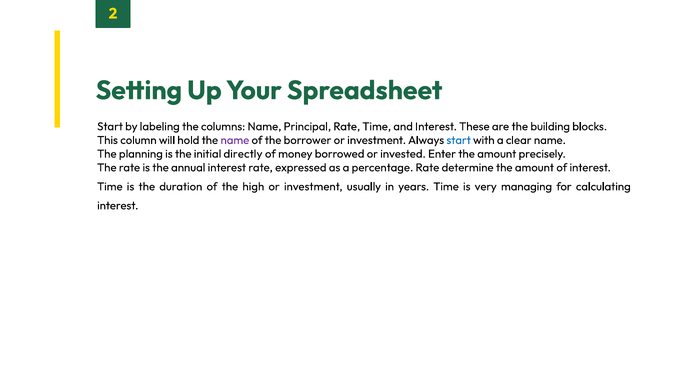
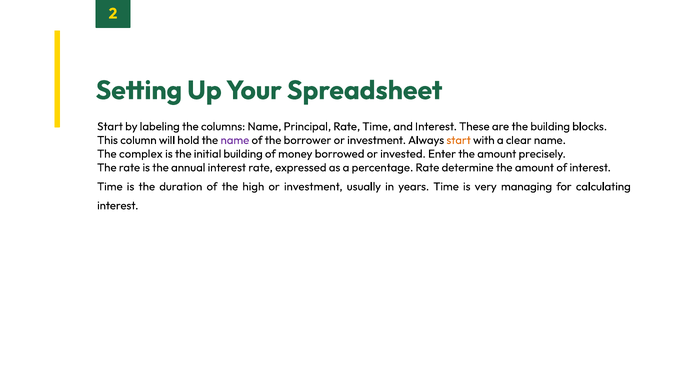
start colour: blue -> orange (459, 140)
planning: planning -> complex (141, 154)
initial directly: directly -> building (243, 154)
